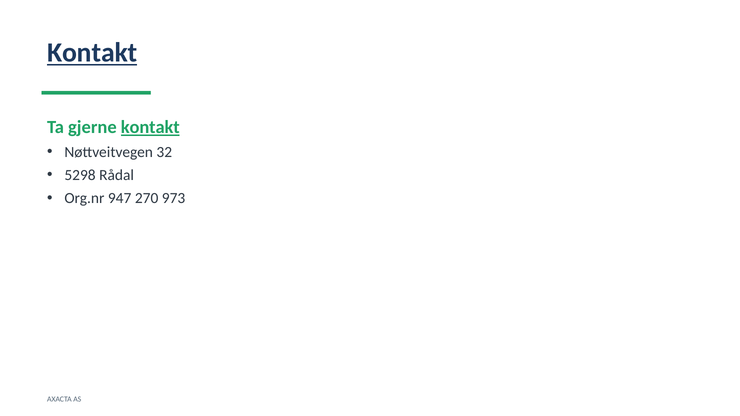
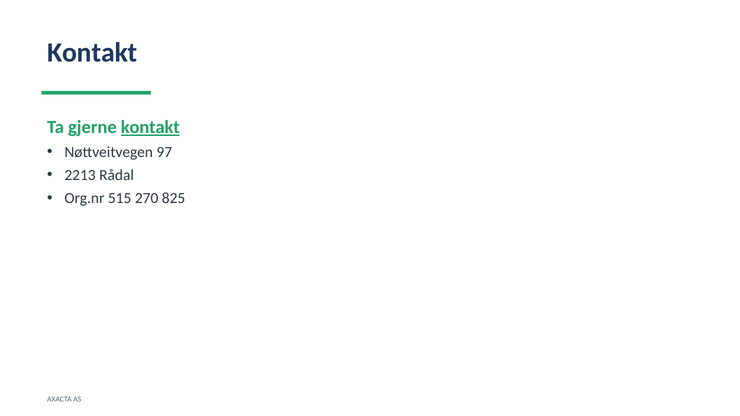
Kontakt underline: present -> none (92, 53)
32: 32 -> 97 (164, 152)
5298: 5298 -> 2213 (80, 175)
947: 947 -> 515 (120, 198)
973: 973 -> 825 (174, 198)
